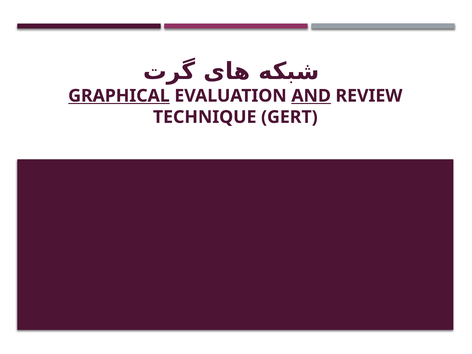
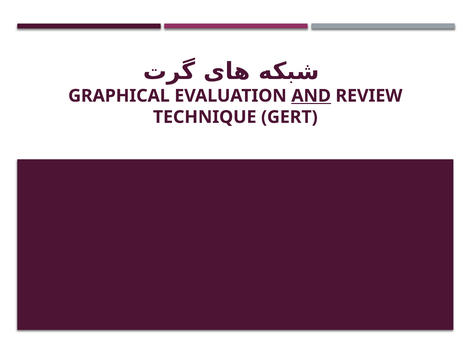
GRAPHICAL underline: present -> none (119, 96)
